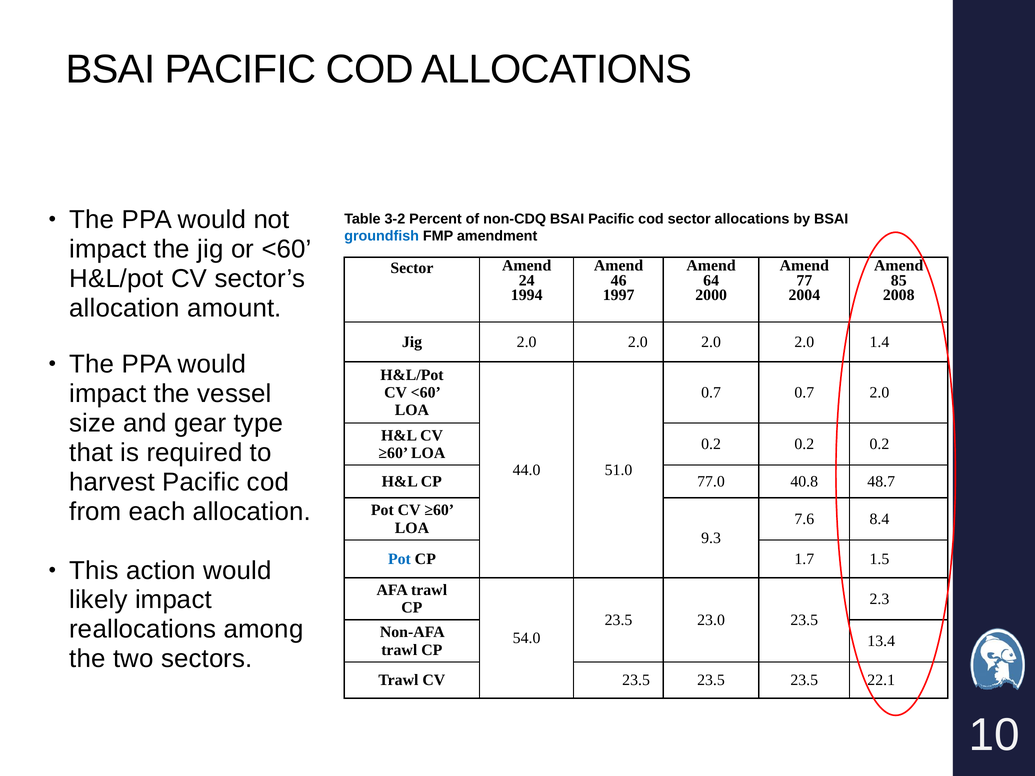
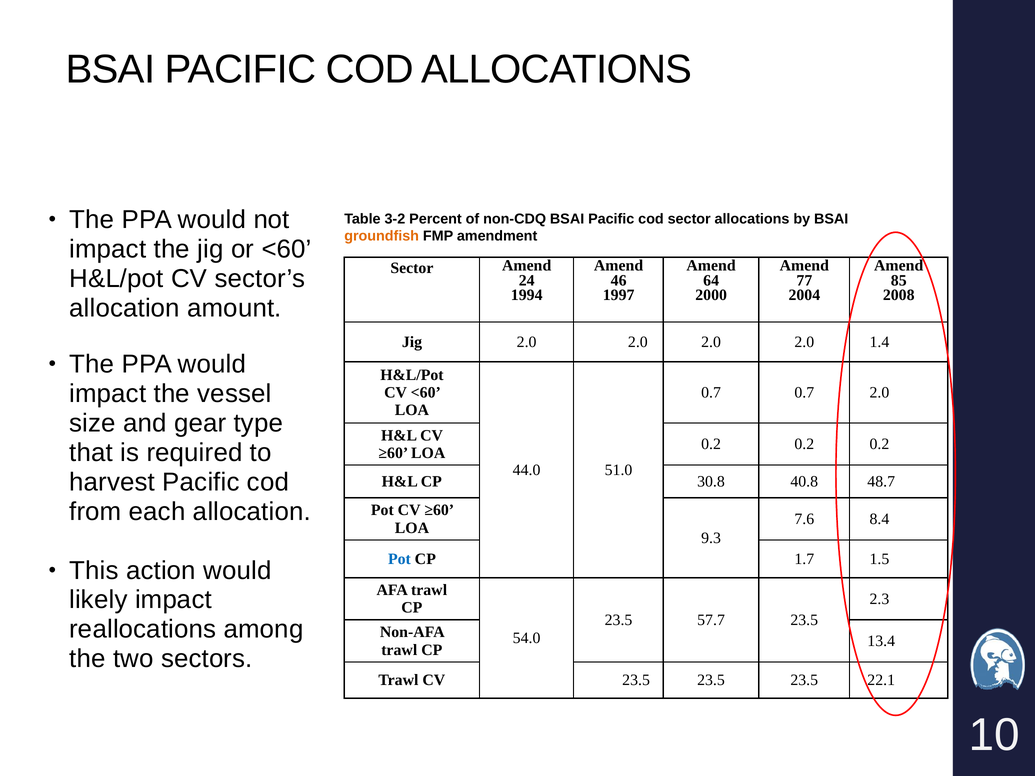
groundfish colour: blue -> orange (382, 236)
77.0: 77.0 -> 30.8 (711, 482)
23.0: 23.0 -> 57.7 (711, 620)
